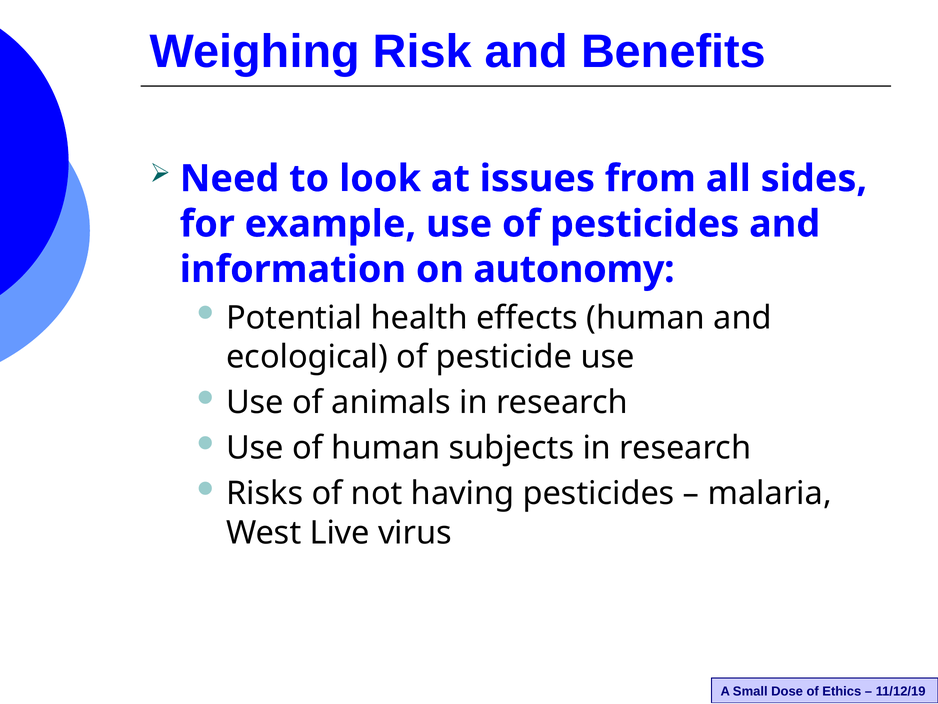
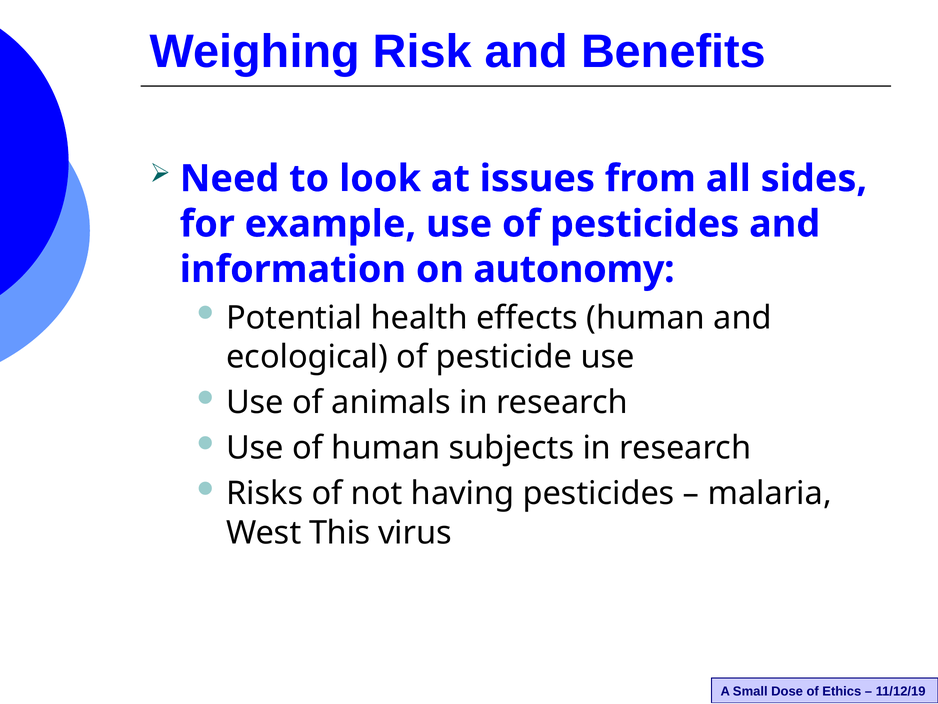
Live: Live -> This (340, 532)
